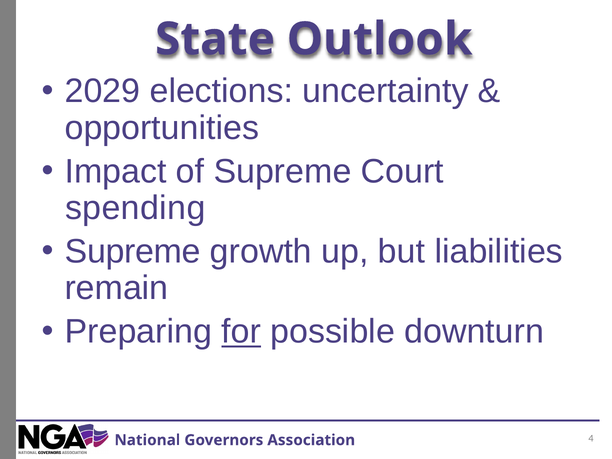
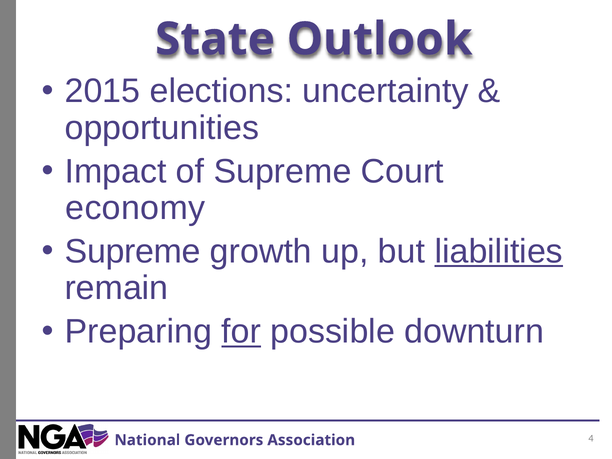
2029: 2029 -> 2015 (102, 91)
spending: spending -> economy (135, 208)
liabilities underline: none -> present (499, 252)
